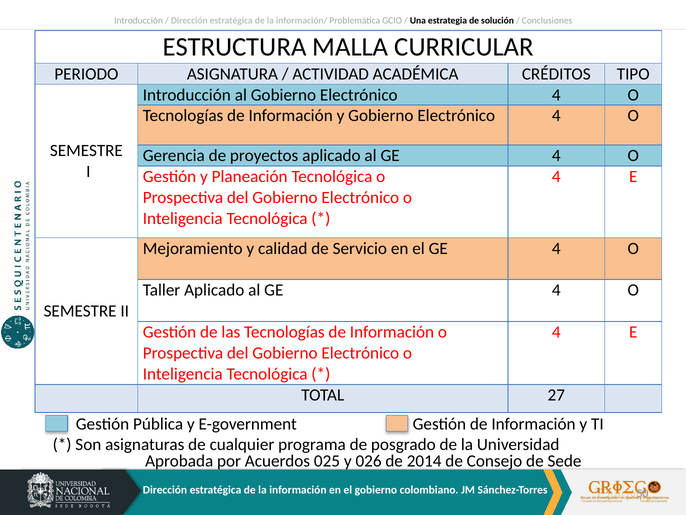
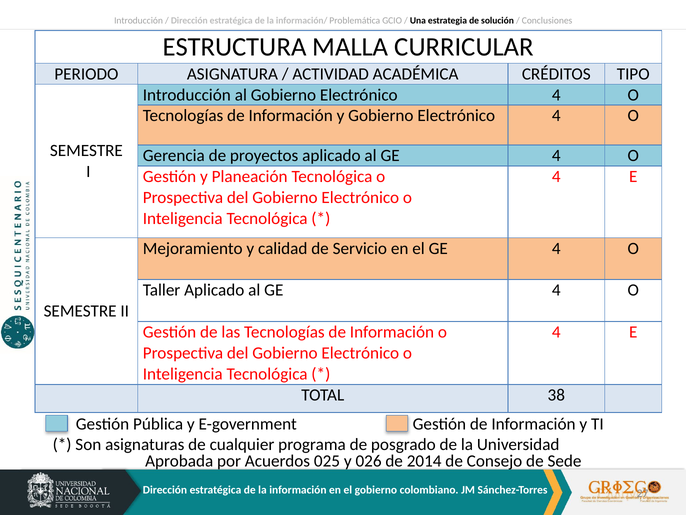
27: 27 -> 38 (556, 395)
50: 50 -> 27 (643, 493)
